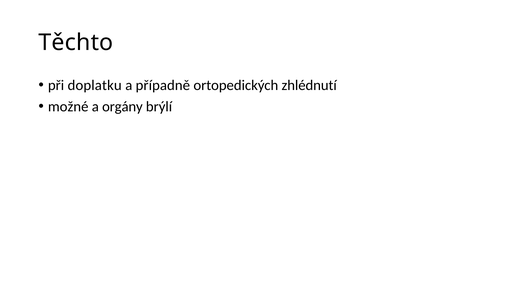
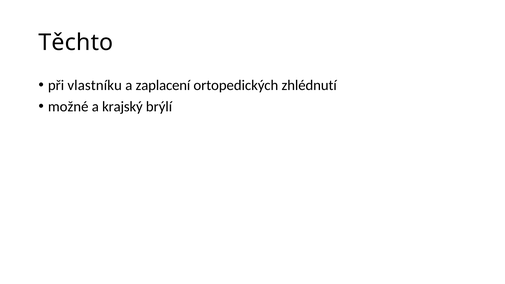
doplatku: doplatku -> vlastníku (95, 85)
případně: případně -> zaplacení (163, 85)
orgány: orgány -> krajský (122, 107)
